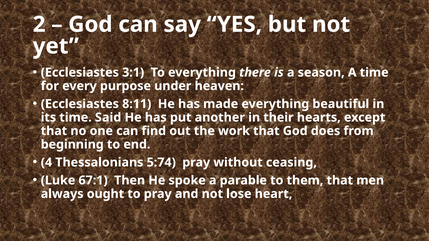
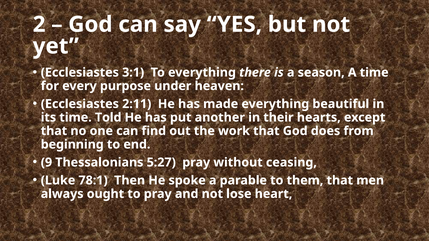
8:11: 8:11 -> 2:11 (137, 104)
Said: Said -> Told (108, 118)
4: 4 -> 9 (46, 163)
5:74: 5:74 -> 5:27 (161, 163)
67:1: 67:1 -> 78:1 (93, 181)
